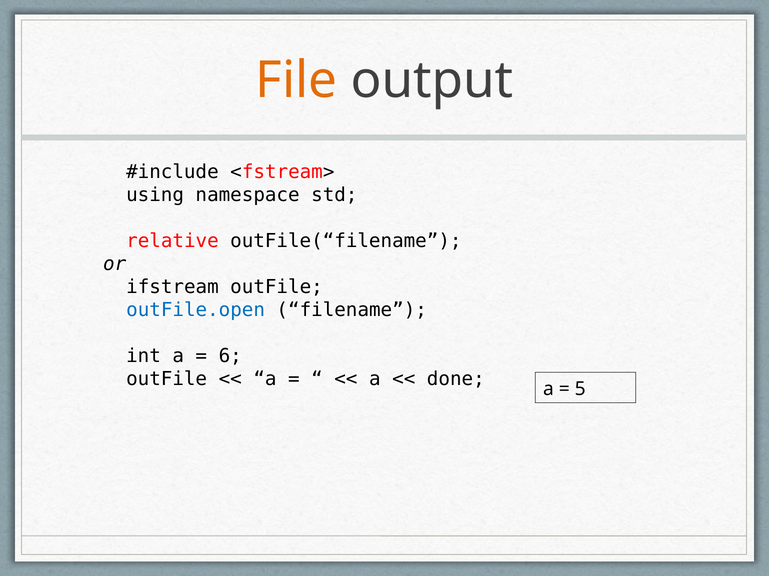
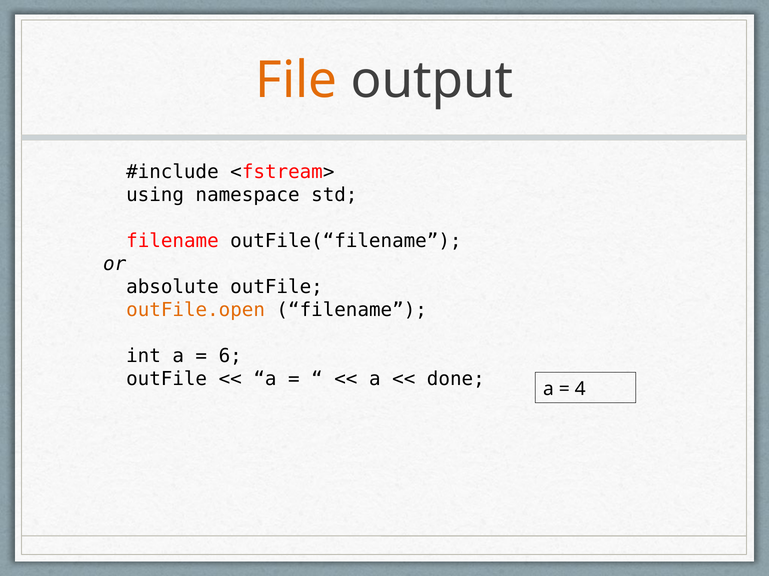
relative: relative -> filename (172, 241)
ifstream: ifstream -> absolute (172, 287)
outFile.open colour: blue -> orange (196, 310)
5: 5 -> 4 (580, 389)
